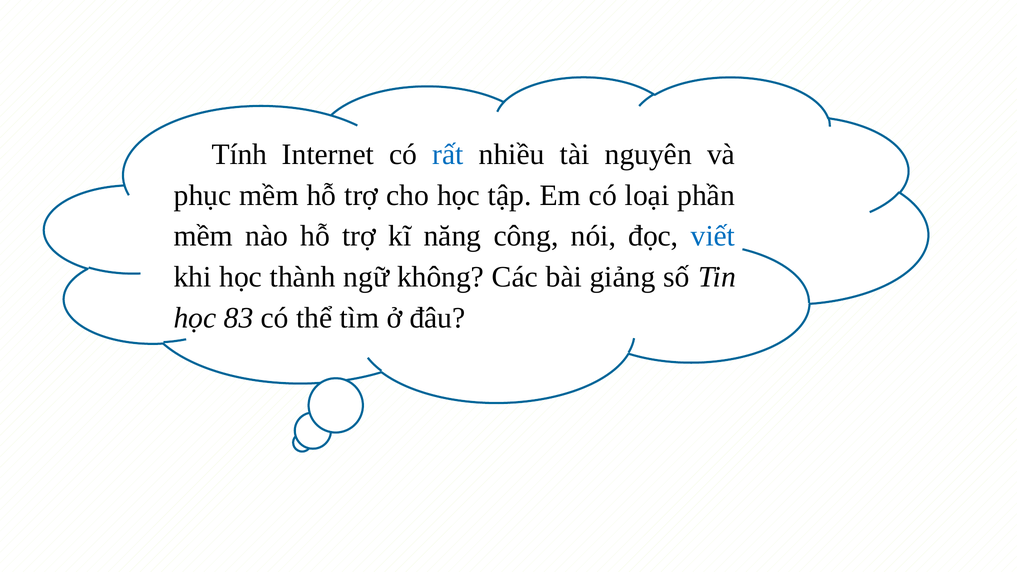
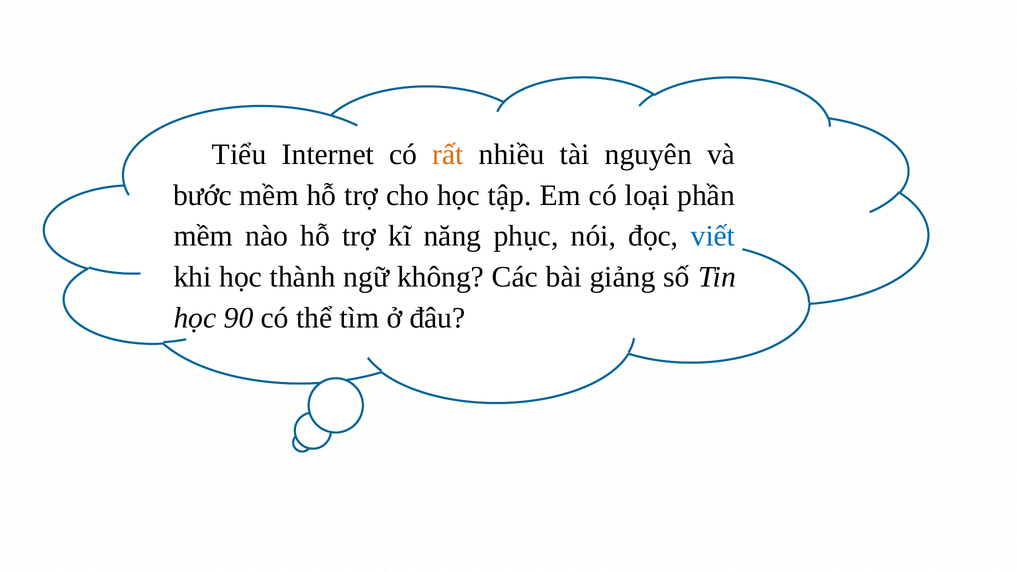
Tính: Tính -> Tiểu (239, 154)
rất colour: blue -> orange (448, 154)
phục: phục -> bước (203, 195)
công: công -> phục (526, 236)
83: 83 -> 90 (239, 318)
